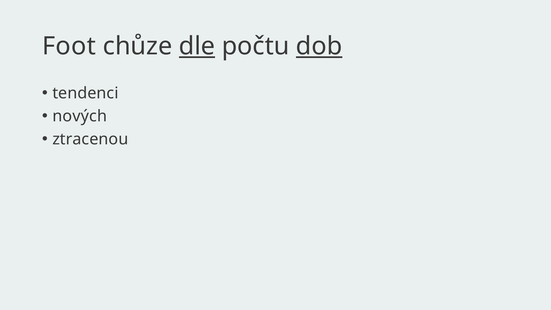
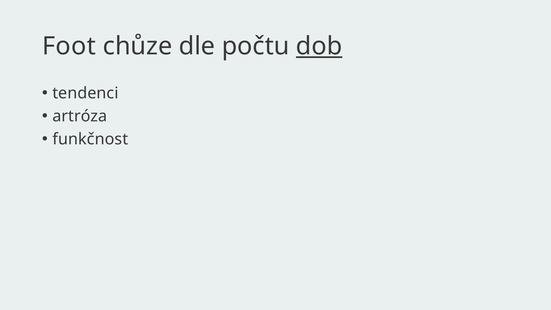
dle underline: present -> none (197, 46)
nových: nových -> artróza (80, 116)
ztracenou: ztracenou -> funkčnost (90, 139)
